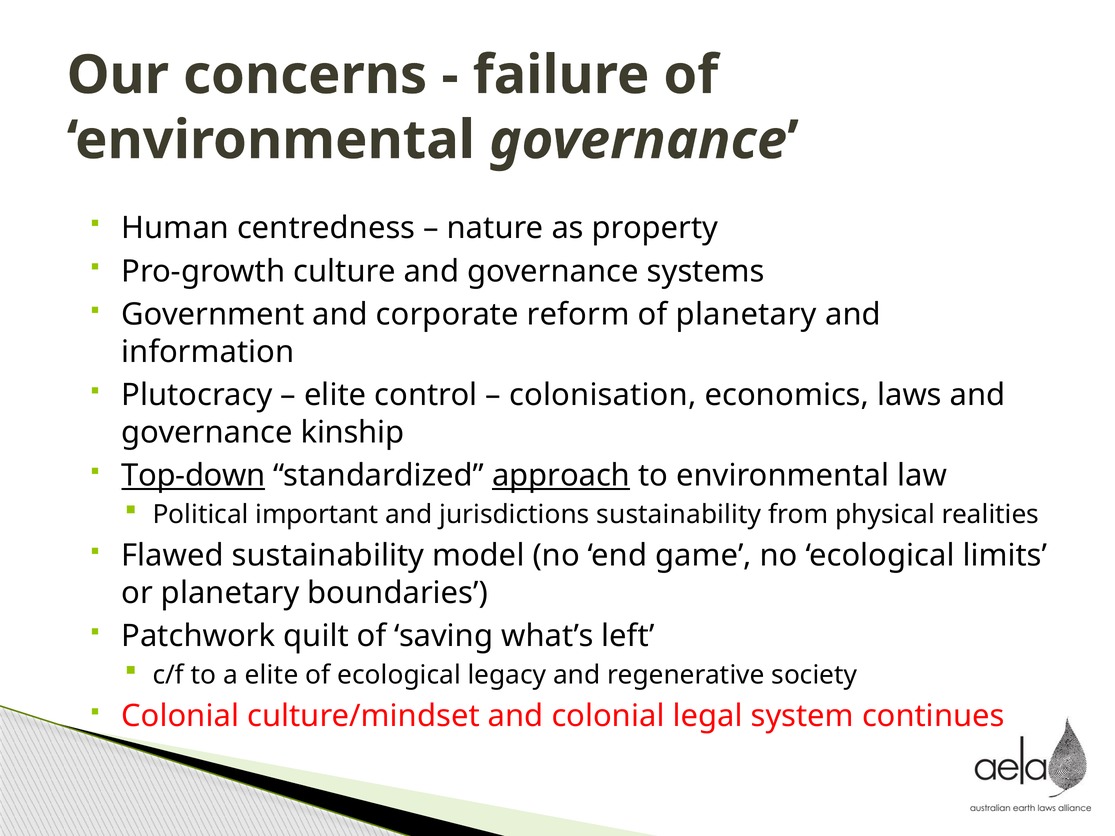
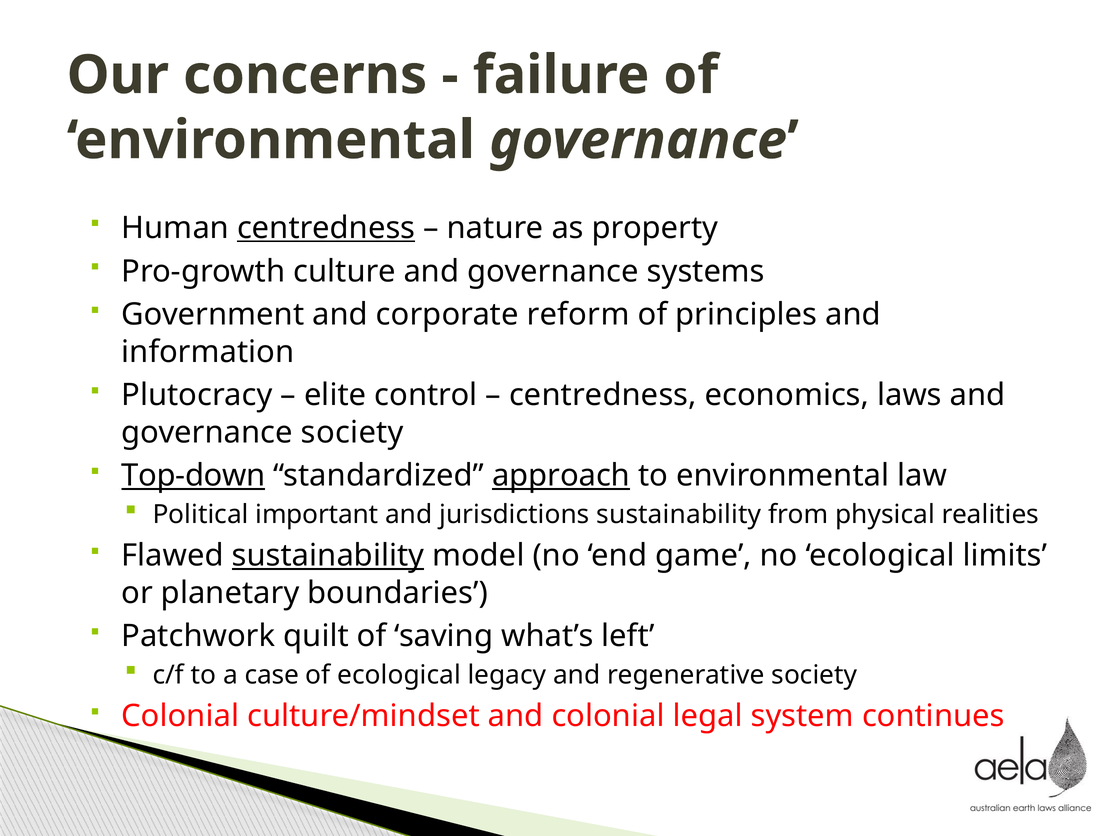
centredness underline: none -> present (326, 228)
of planetary: planetary -> principles (746, 315)
colonisation: colonisation -> centredness (603, 395)
governance kinship: kinship -> society (352, 433)
sustainability underline: none -> present (328, 556)
a elite: elite -> case (272, 675)
